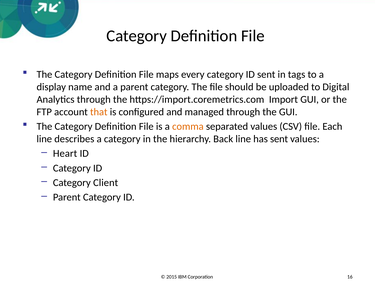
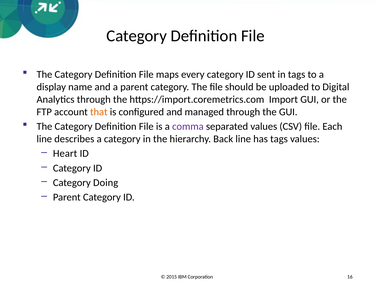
comma colour: orange -> purple (188, 127)
has sent: sent -> tags (279, 139)
Client: Client -> Doing (106, 183)
